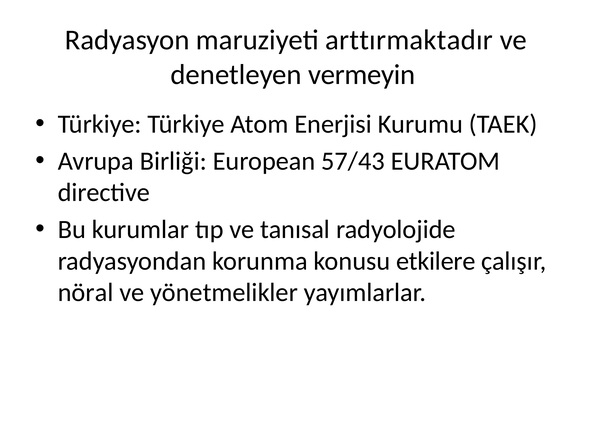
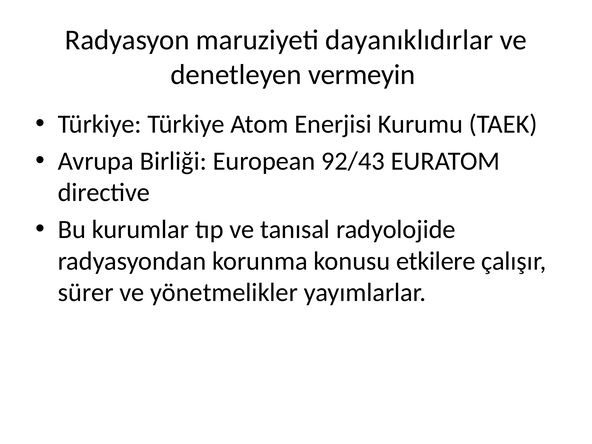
arttırmaktadır: arttırmaktadır -> dayanıklıdırlar (409, 40)
57/43: 57/43 -> 92/43 (353, 161)
nöral: nöral -> sürer (86, 293)
